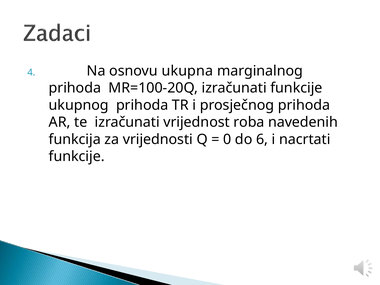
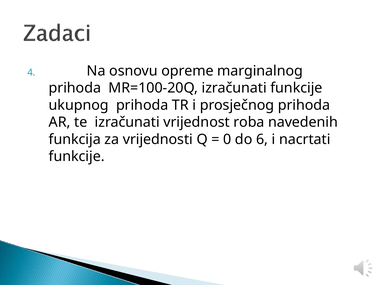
ukupna: ukupna -> opreme (187, 71)
